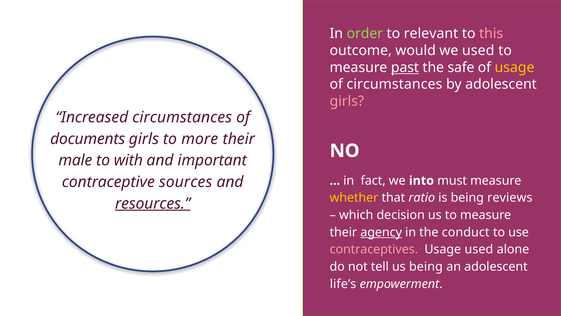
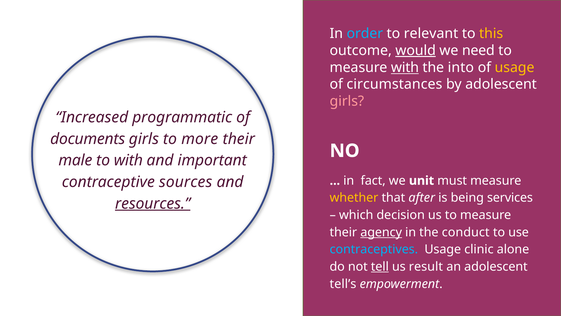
order colour: light green -> light blue (365, 34)
this colour: pink -> yellow (491, 34)
would underline: none -> present (416, 50)
we used: used -> need (478, 50)
measure past: past -> with (405, 67)
safe: safe -> into (461, 67)
Increased circumstances: circumstances -> programmatic (182, 117)
into: into -> unit (422, 180)
ratio: ratio -> after (422, 198)
reviews: reviews -> services (510, 198)
contraceptives colour: pink -> light blue (374, 249)
Usage used: used -> clinic (479, 249)
tell underline: none -> present (380, 266)
us being: being -> result (426, 266)
life’s: life’s -> tell’s (343, 284)
